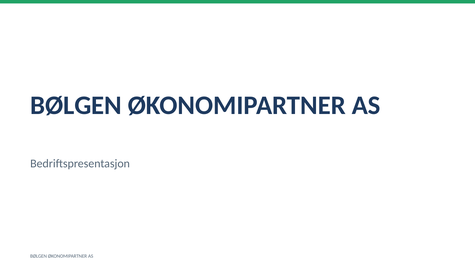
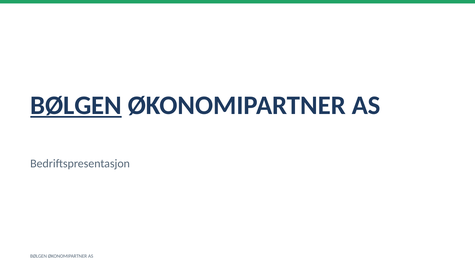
BØLGEN underline: none -> present (76, 105)
